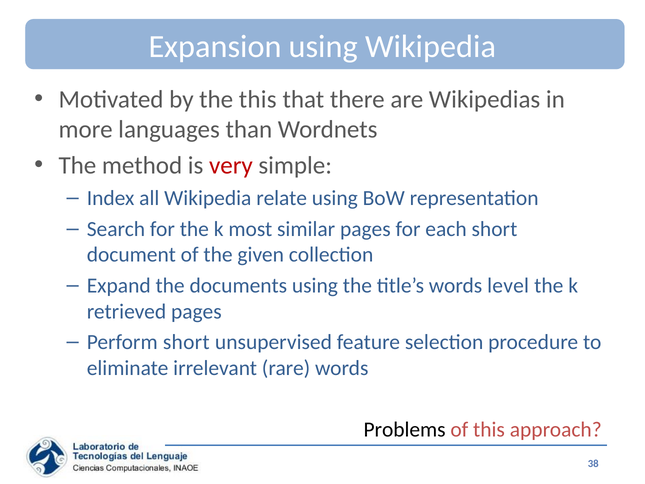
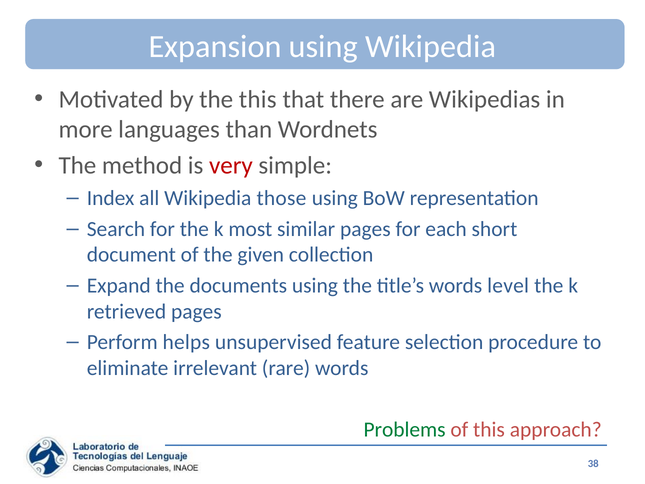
relate: relate -> those (281, 198)
Perform short: short -> helps (186, 342)
Problems colour: black -> green (405, 430)
